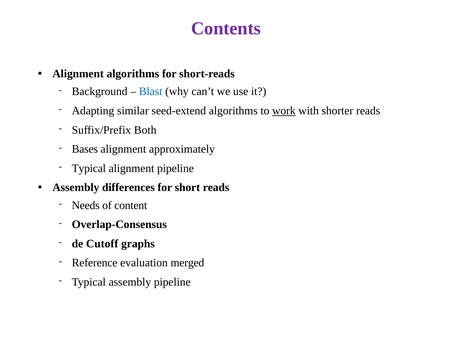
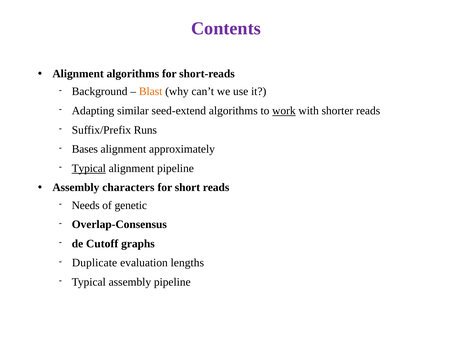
Blast colour: blue -> orange (151, 92)
Both: Both -> Runs (145, 130)
Typical underline: none -> present (89, 168)
differences: differences -> characters (128, 188)
content: content -> genetic (131, 205)
Reference: Reference -> Duplicate (95, 263)
merged: merged -> lengths (187, 263)
